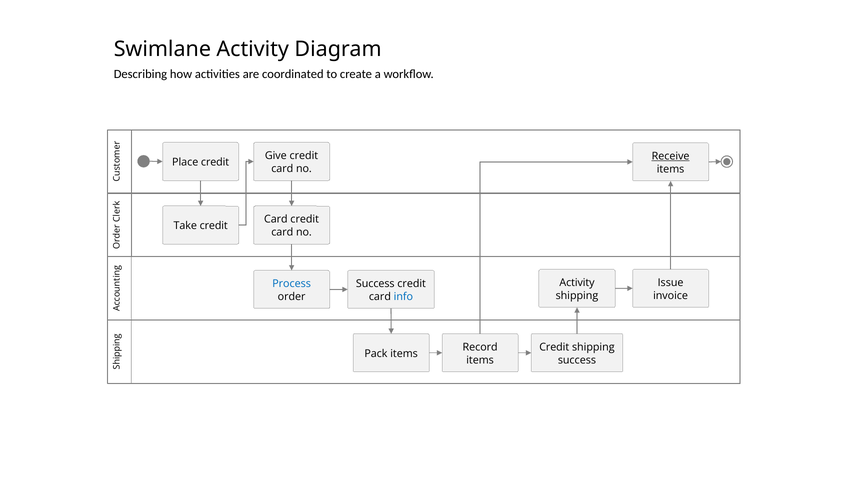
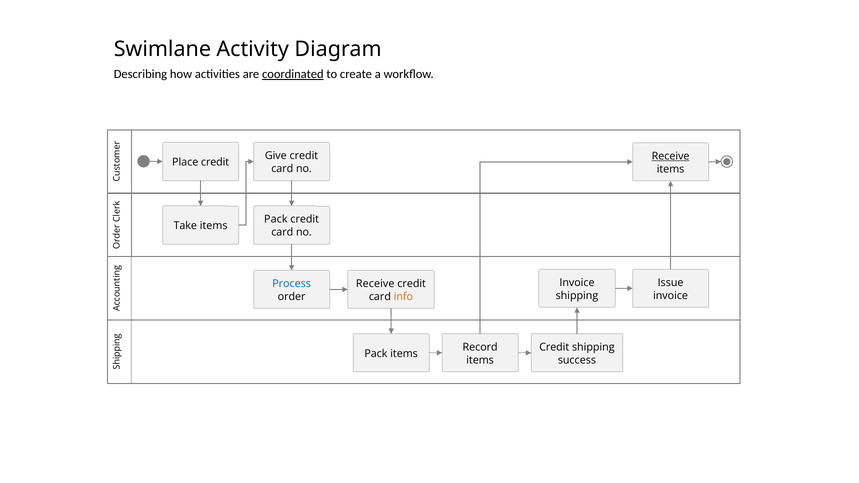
coordinated underline: none -> present (293, 74)
Card: Card -> Pack (276, 219)
Take credit: credit -> items (214, 226)
Activity: Activity -> Invoice (577, 283)
Success: Success -> Receive (375, 284)
info colour: blue -> orange (403, 297)
